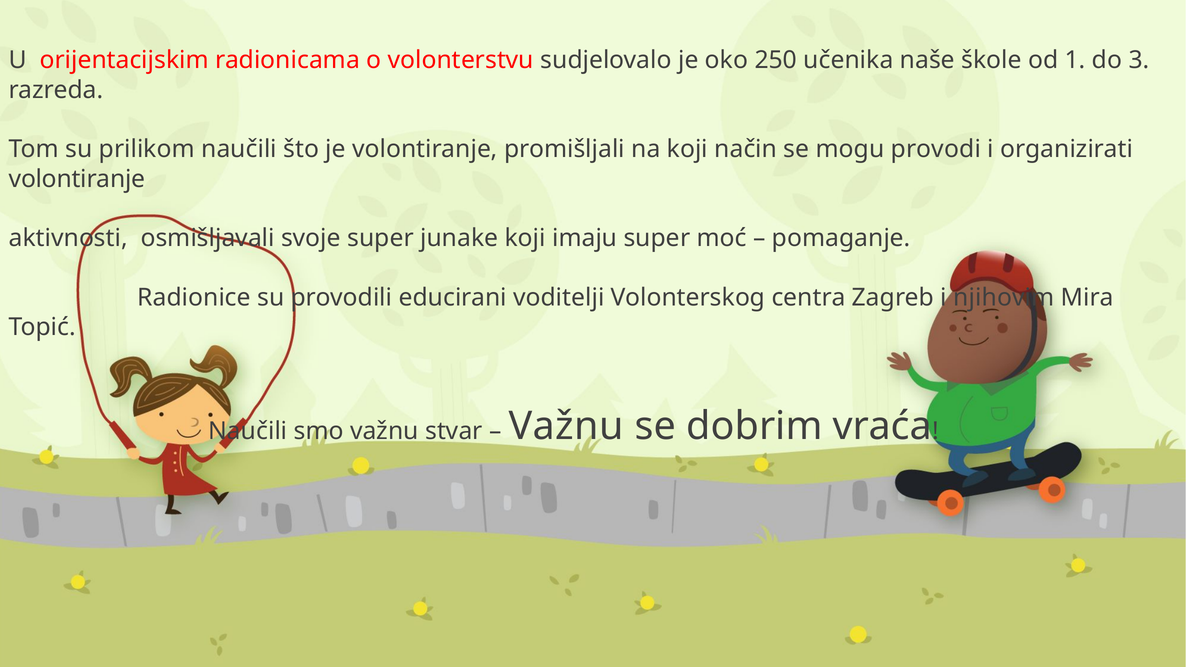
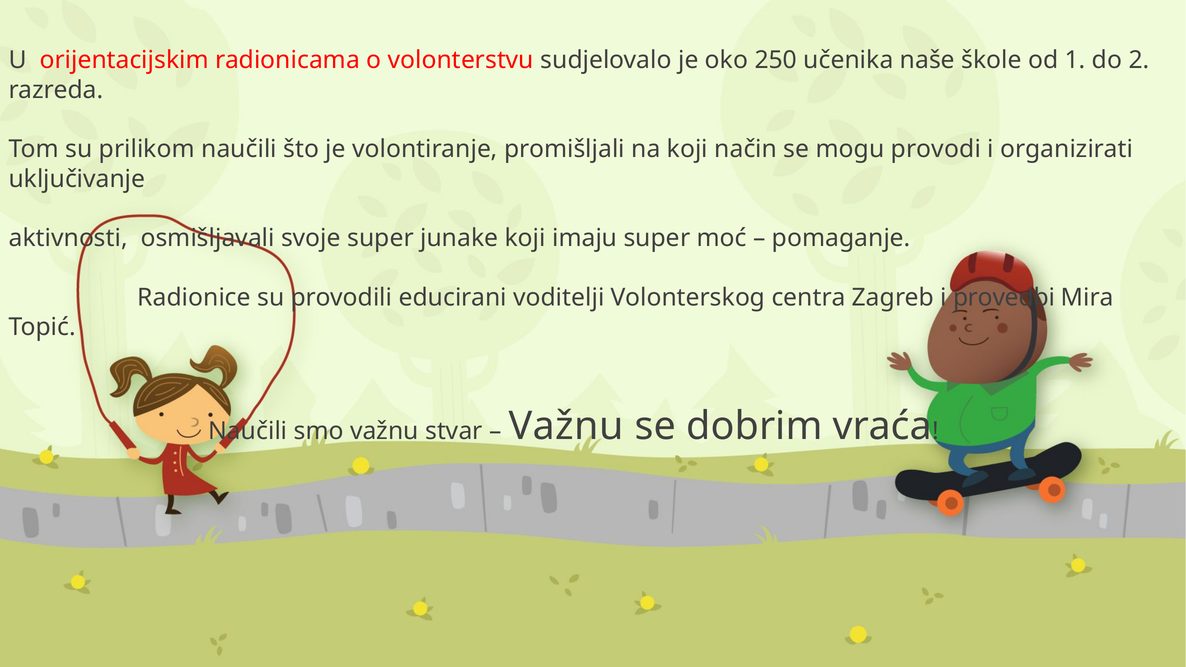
3: 3 -> 2 (1139, 60)
volontiranje: volontiranje -> uključivanje (77, 179)
njihovim: njihovim -> provedbi (1004, 298)
